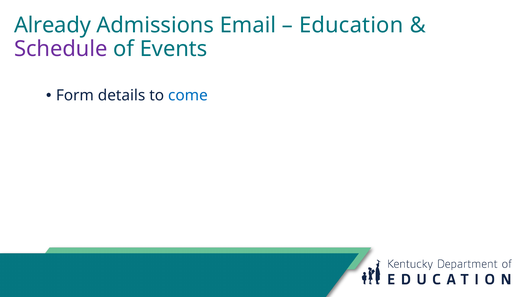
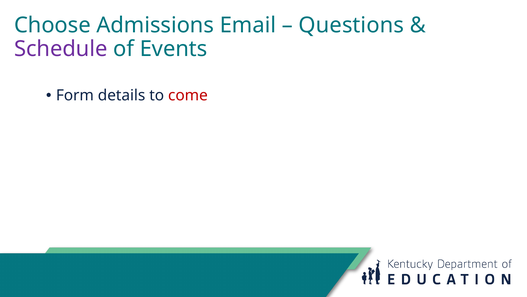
Already: Already -> Choose (52, 25)
Education: Education -> Questions (351, 25)
come colour: blue -> red (188, 95)
